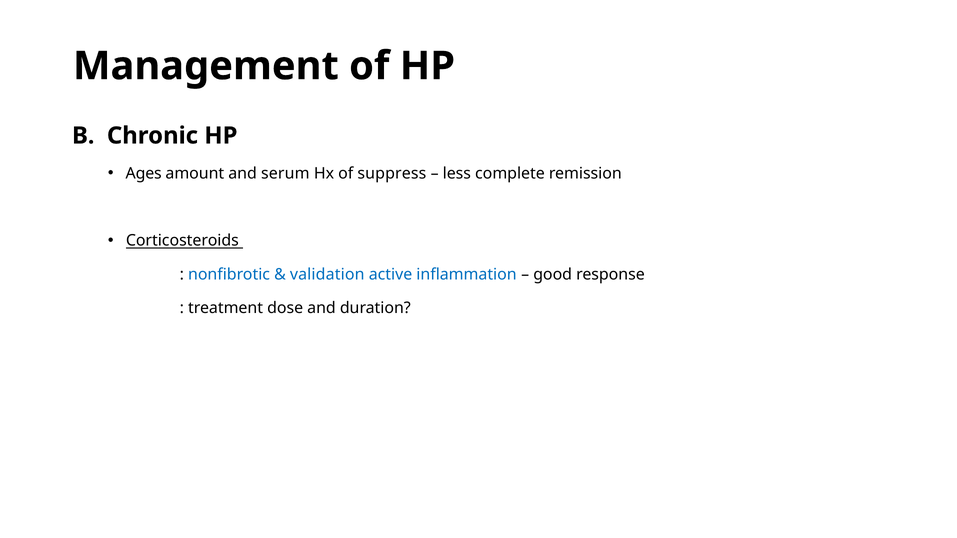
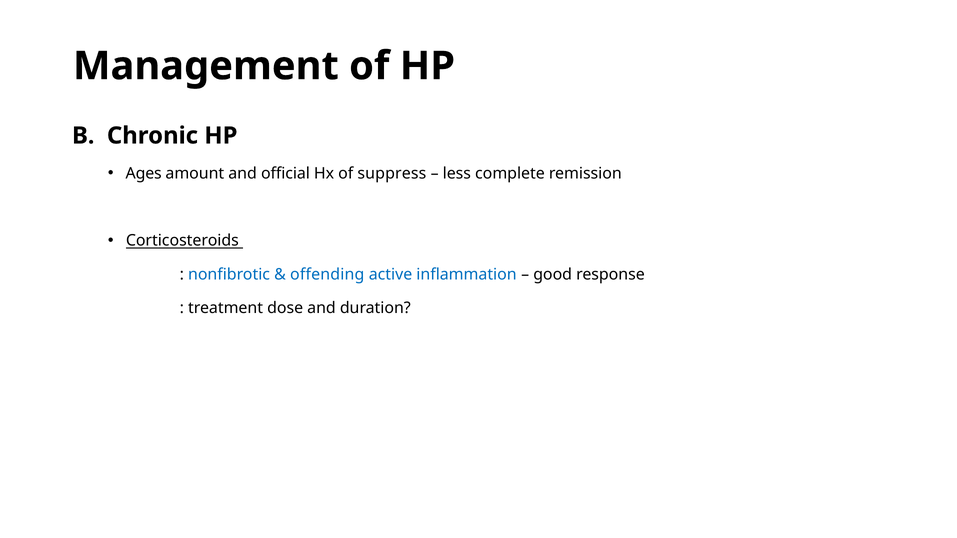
serum: serum -> official (285, 174)
validation: validation -> offending (327, 274)
